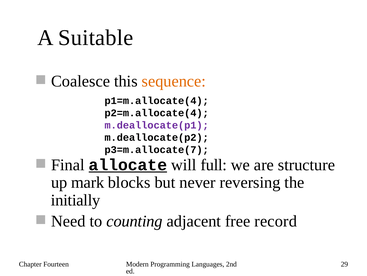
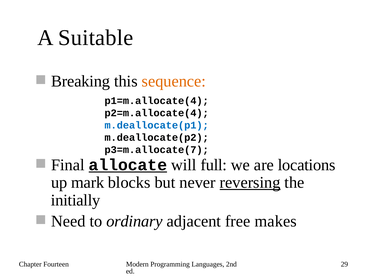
Coalesce: Coalesce -> Breaking (81, 81)
m.deallocate(p1 colour: purple -> blue (157, 125)
structure: structure -> locations (307, 164)
reversing underline: none -> present (250, 182)
counting: counting -> ordinary (135, 221)
record: record -> makes (276, 221)
